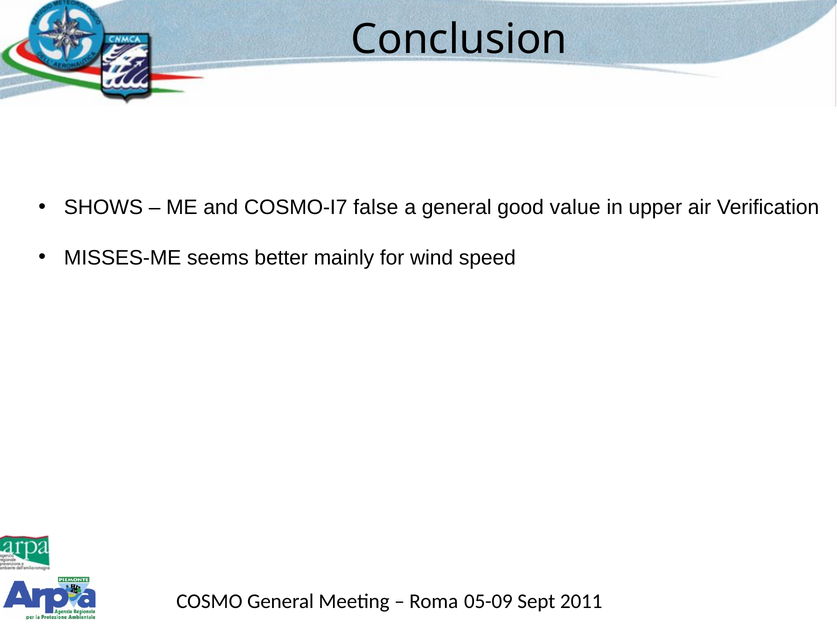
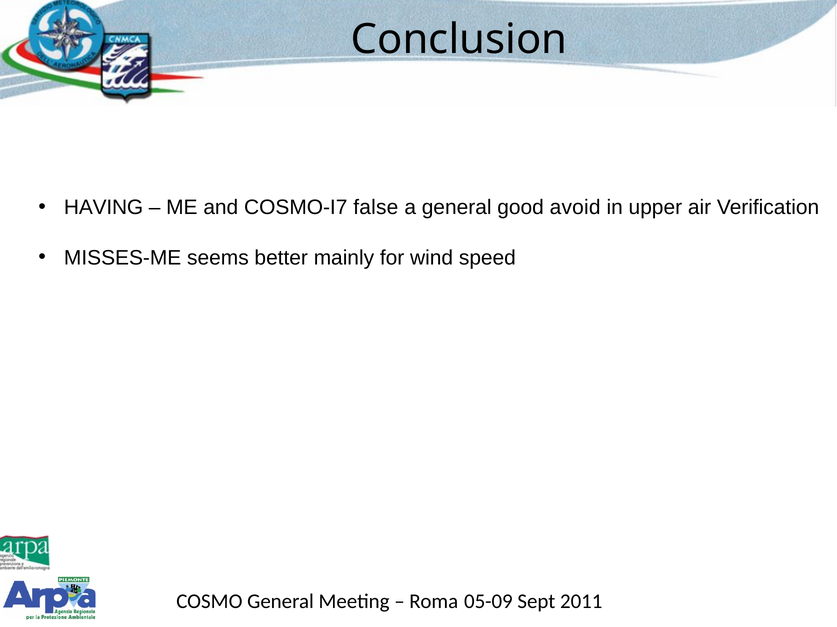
SHOWS: SHOWS -> HAVING (104, 208)
value: value -> avoid (575, 208)
